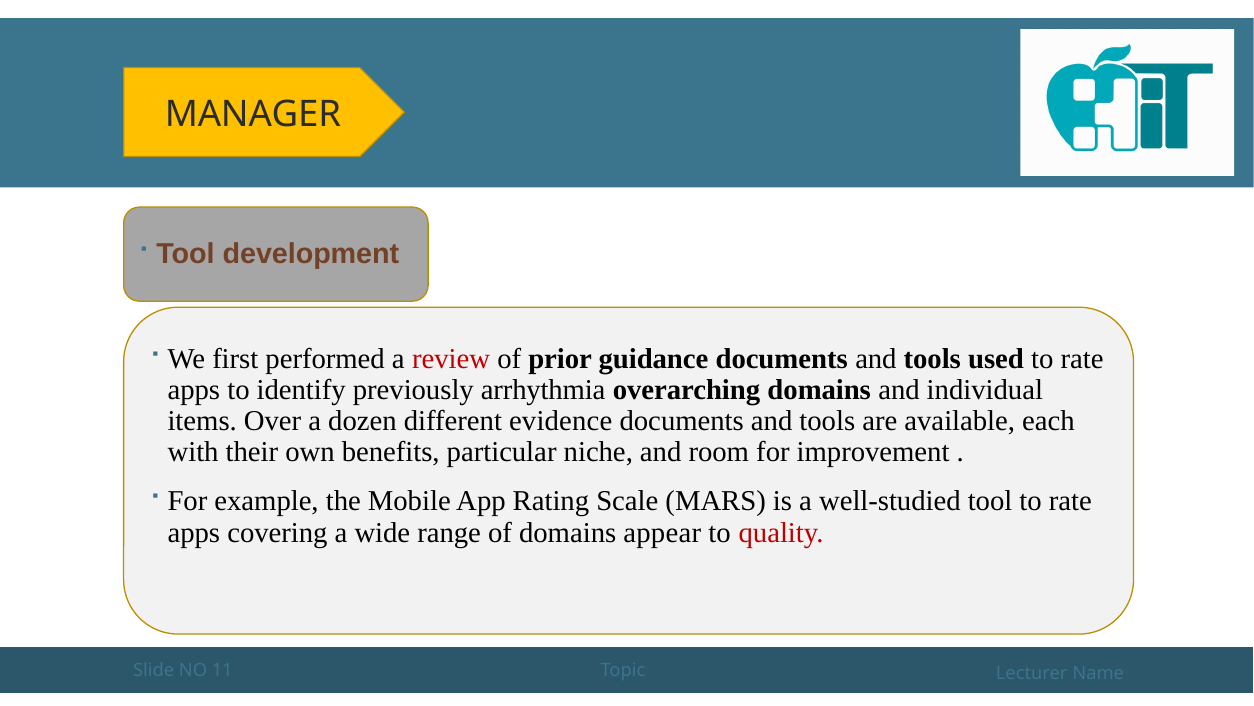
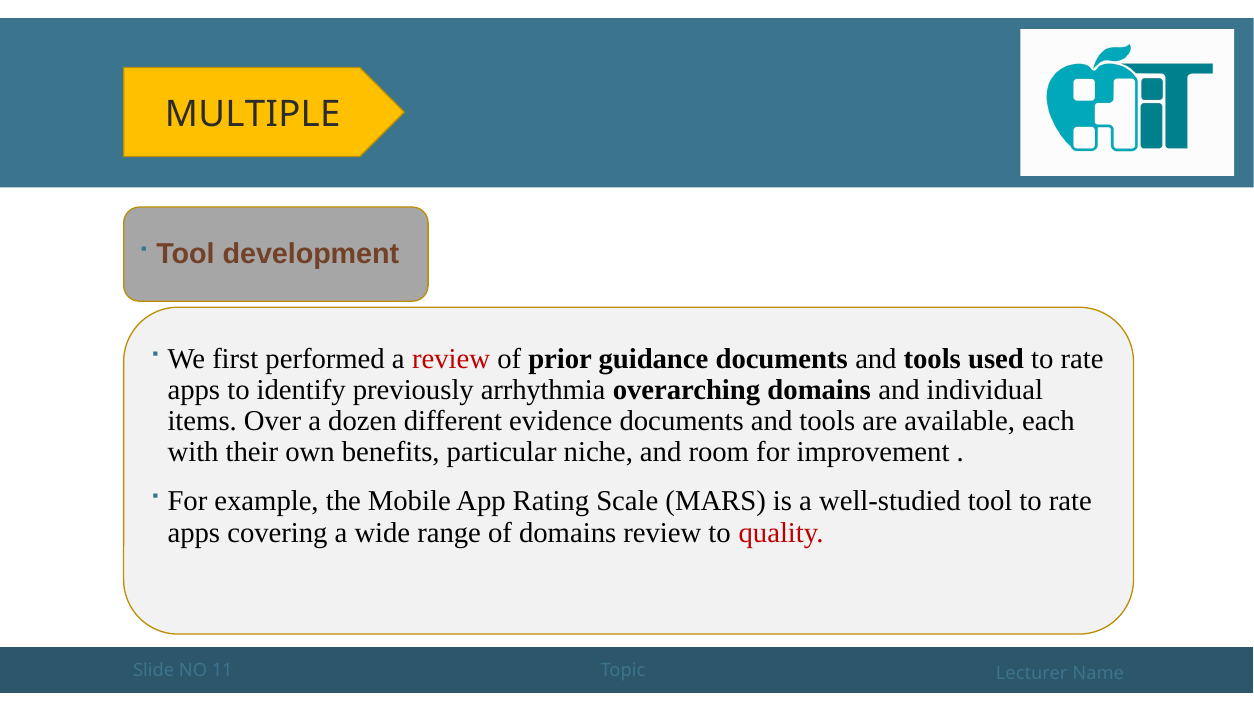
MANAGER: MANAGER -> MULTIPLE (253, 115)
domains appear: appear -> review (662, 532)
